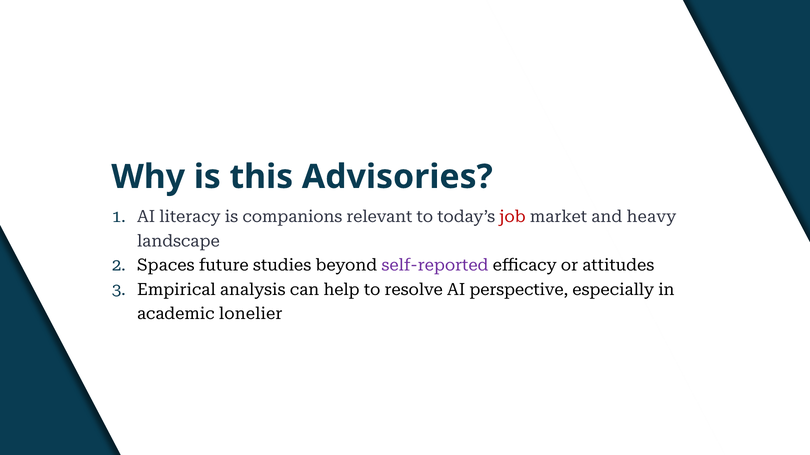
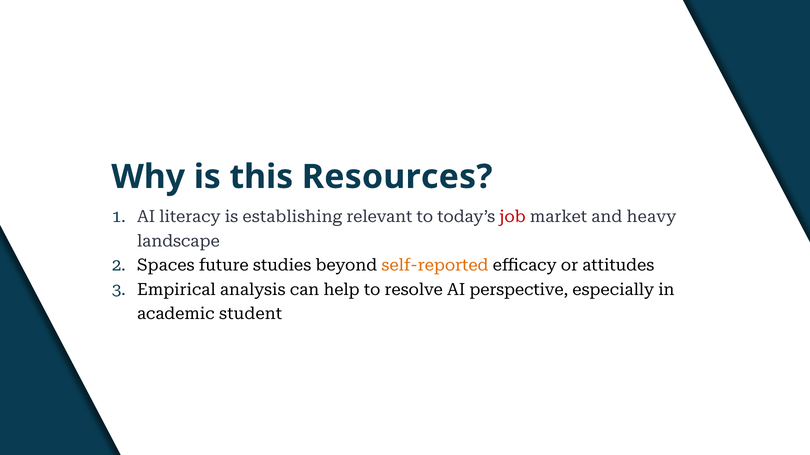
Advisories: Advisories -> Resources (397, 177)
companions: companions -> establishing (292, 217)
self-reported colour: purple -> orange (435, 266)
lonelier: lonelier -> student (251, 314)
